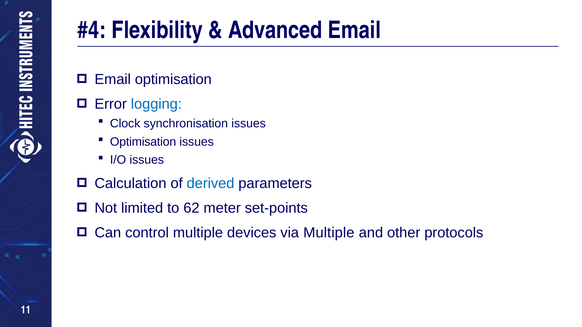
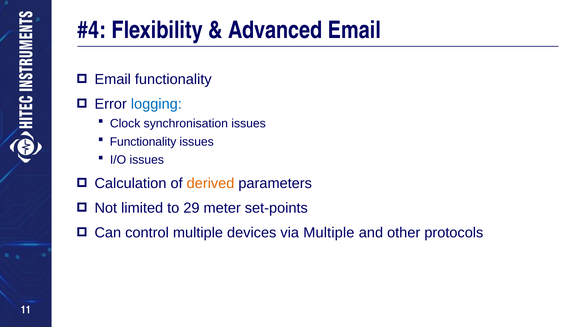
Email optimisation: optimisation -> functionality (173, 80)
Optimisation: Optimisation -> Functionality (143, 142)
derived colour: blue -> orange (211, 184)
62: 62 -> 29 (191, 208)
